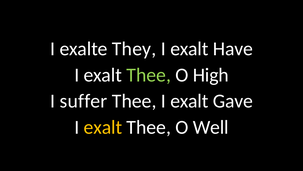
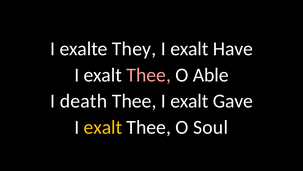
Thee colour: light green -> pink (149, 75)
High: High -> Able (211, 75)
suffer: suffer -> death (83, 101)
Well: Well -> Soul (211, 127)
